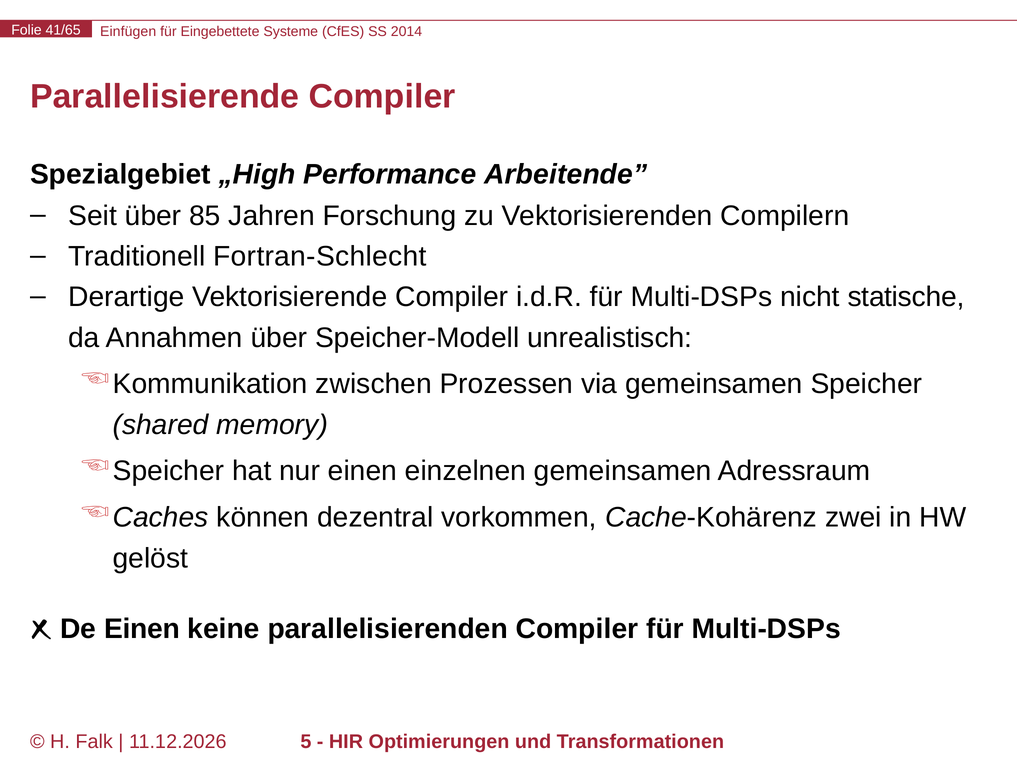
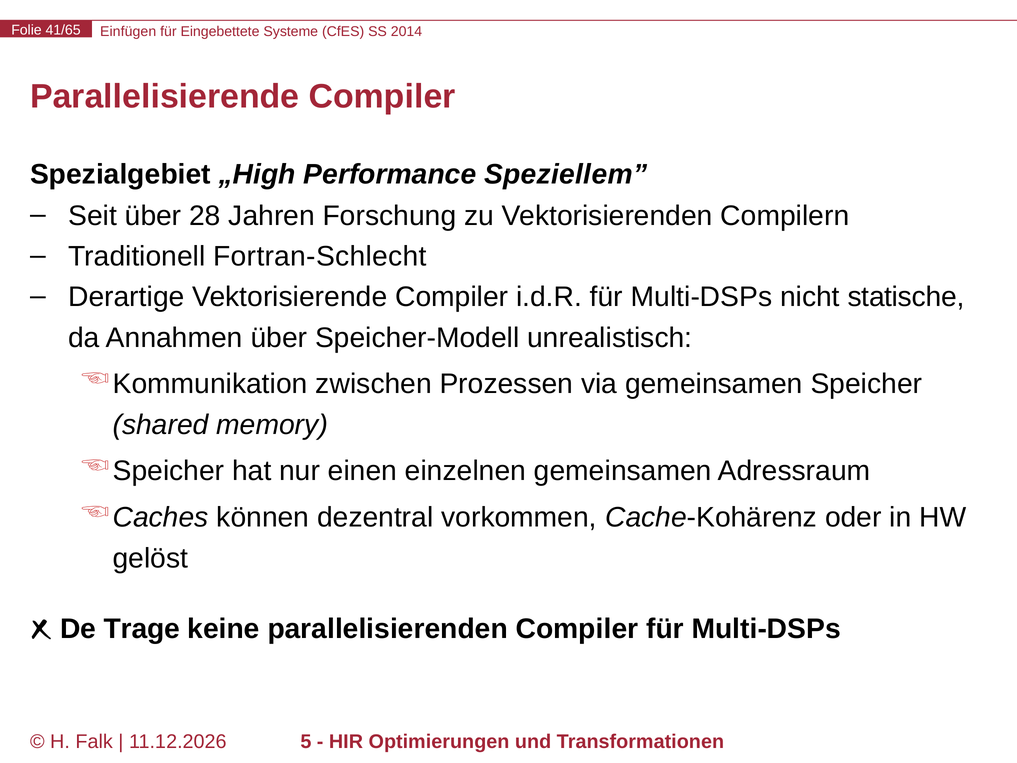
Arbeitende: Arbeitende -> Speziellem (566, 174)
85: 85 -> 28 (205, 216)
zwei: zwei -> oder (853, 517)
De Einen: Einen -> Trage (142, 629)
